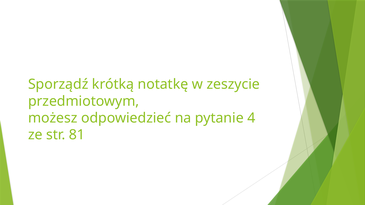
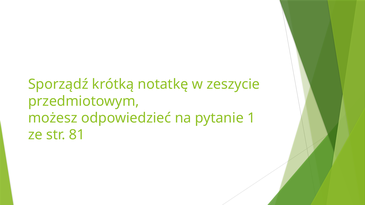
4: 4 -> 1 (251, 118)
